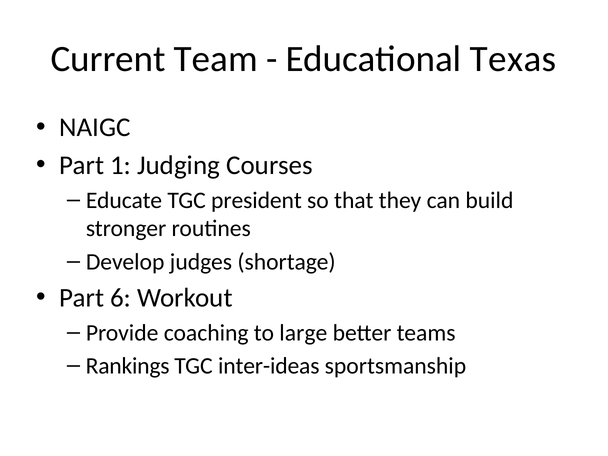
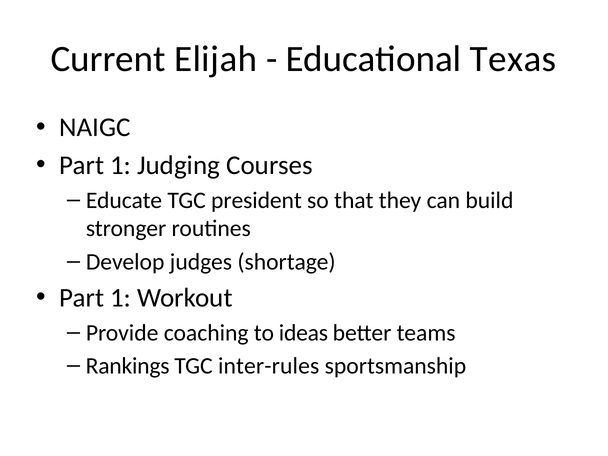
Team: Team -> Elijah (216, 59)
6: 6 -> 1 (121, 298)
large: large -> ideas (303, 333)
inter-ideas: inter-ideas -> inter-rules (269, 366)
